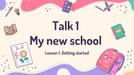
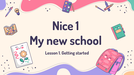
Talk: Talk -> Nice (63, 26)
